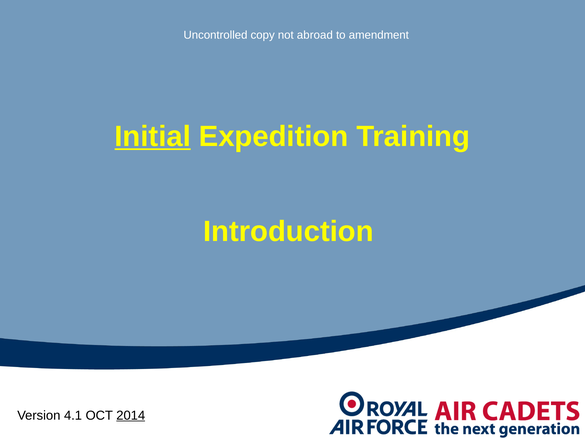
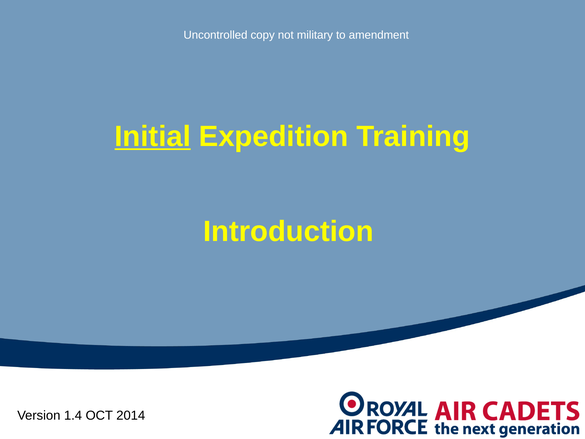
abroad: abroad -> military (315, 35)
4.1: 4.1 -> 1.4 (73, 415)
2014 underline: present -> none (131, 415)
